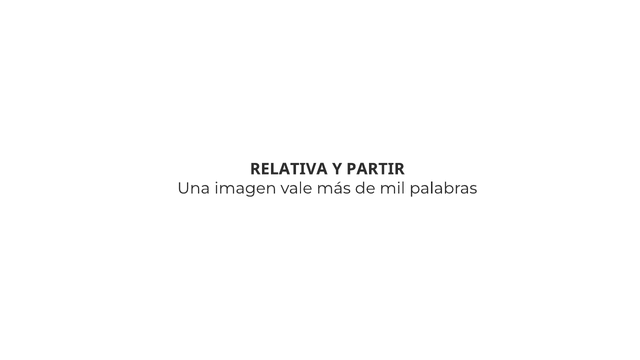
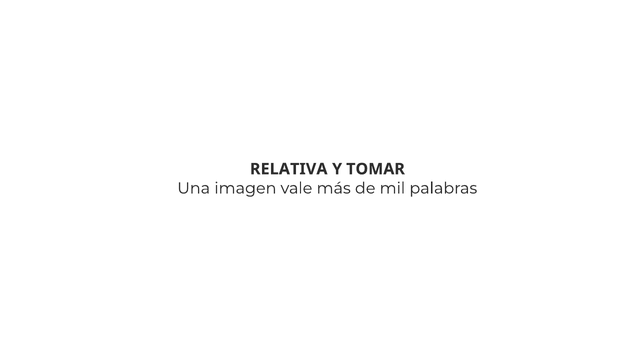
PARTIR: PARTIR -> TOMAR (376, 169)
